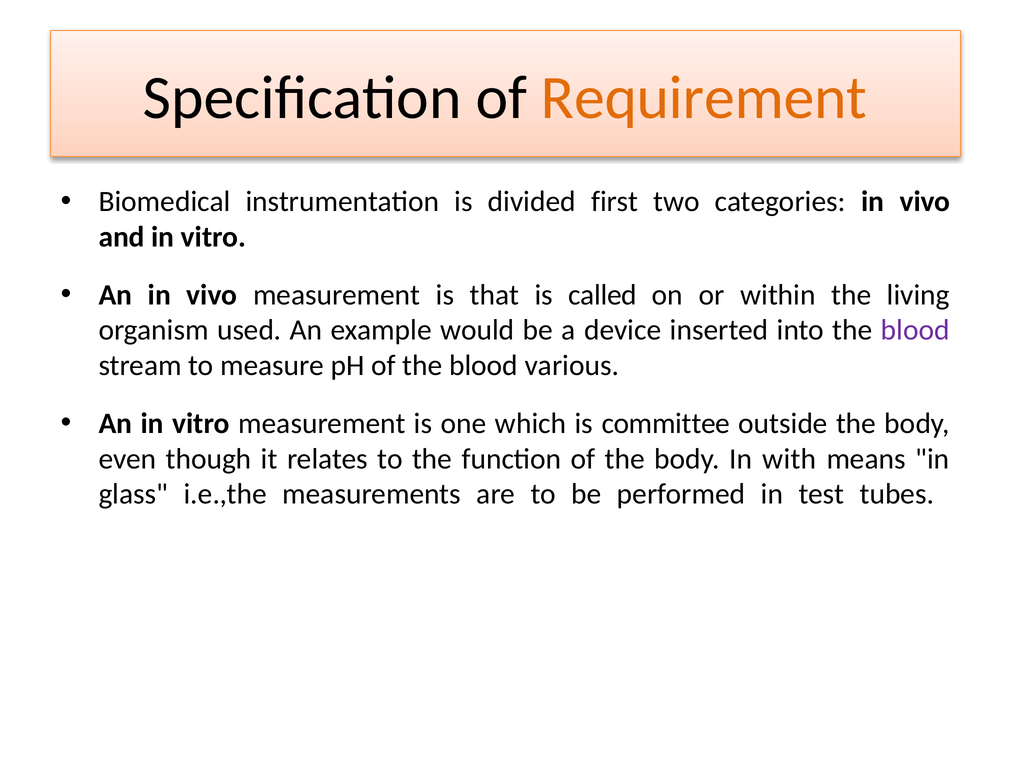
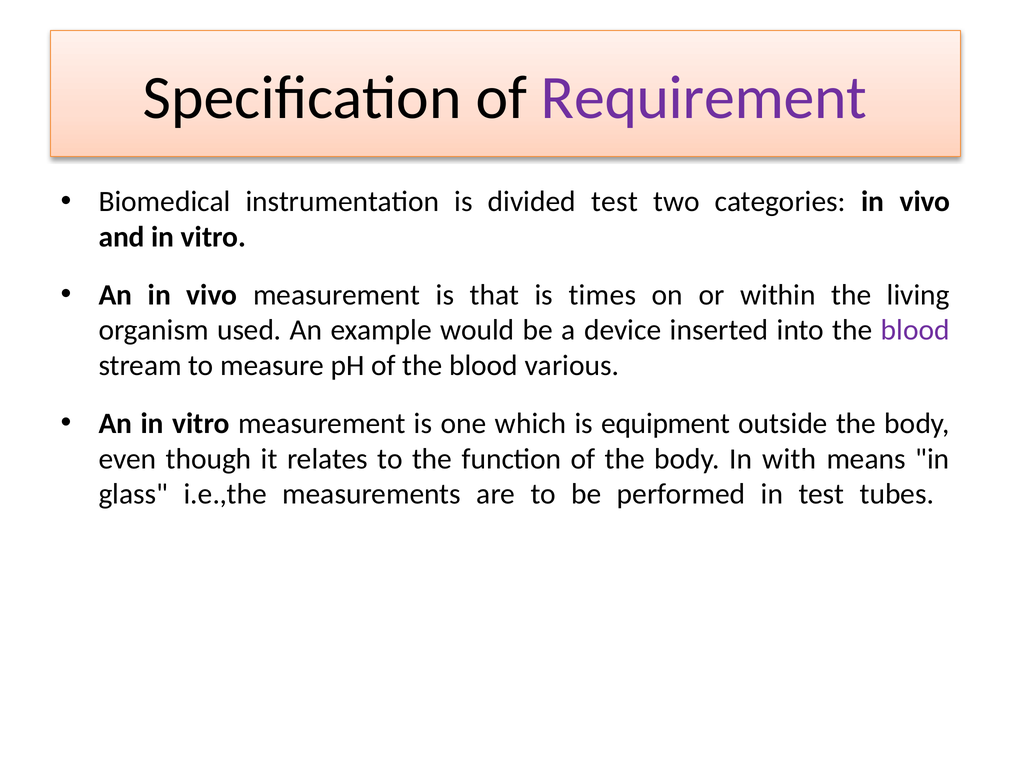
Requirement colour: orange -> purple (704, 98)
divided first: first -> test (614, 202)
called: called -> times (602, 295)
committee: committee -> equipment (666, 424)
